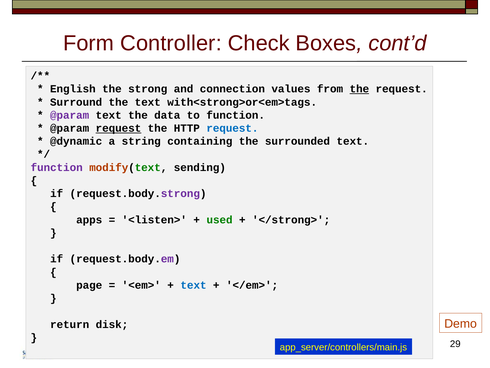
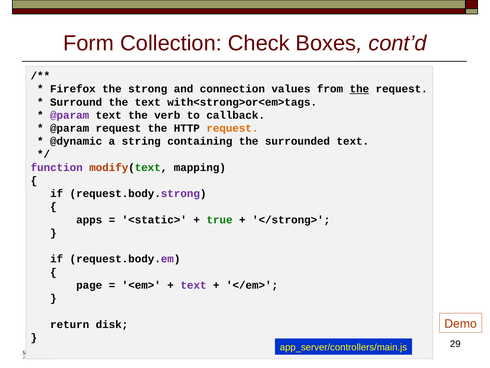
Controller: Controller -> Collection (171, 43)
English: English -> Firefox (73, 89)
data: data -> verb (167, 115)
to function: function -> callback (236, 115)
request underline: present -> none (118, 128)
request colour: blue -> orange (232, 128)
sending: sending -> mapping (200, 167)
<listen>: <listen> -> <static> (154, 219)
used: used -> true (220, 219)
text colour: blue -> purple (194, 285)
